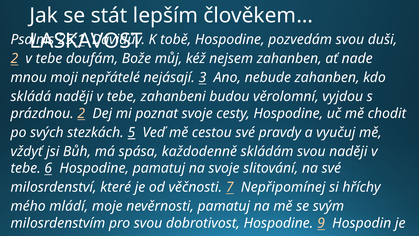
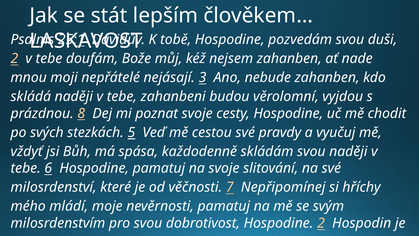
prázdnou 2: 2 -> 8 (81, 113)
Hospodine 9: 9 -> 2 (321, 223)
